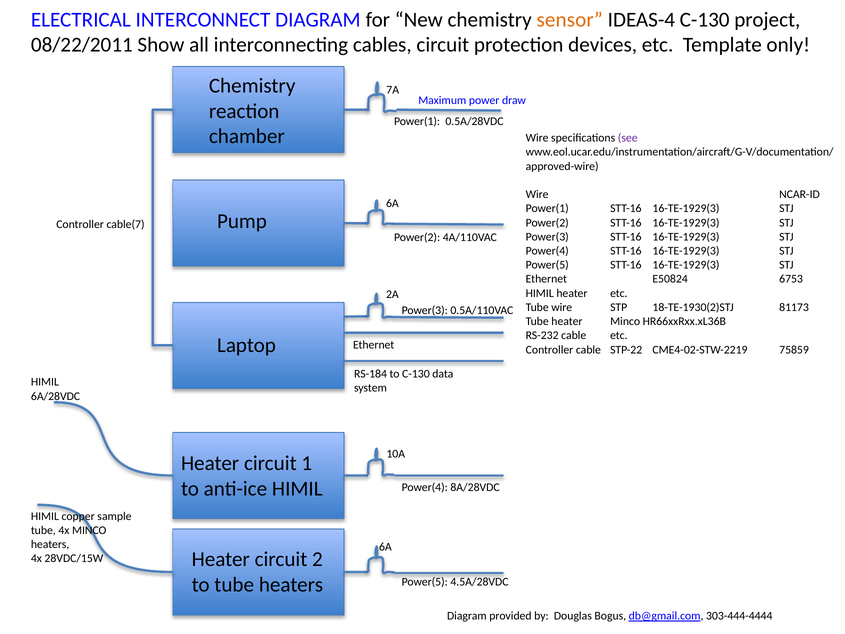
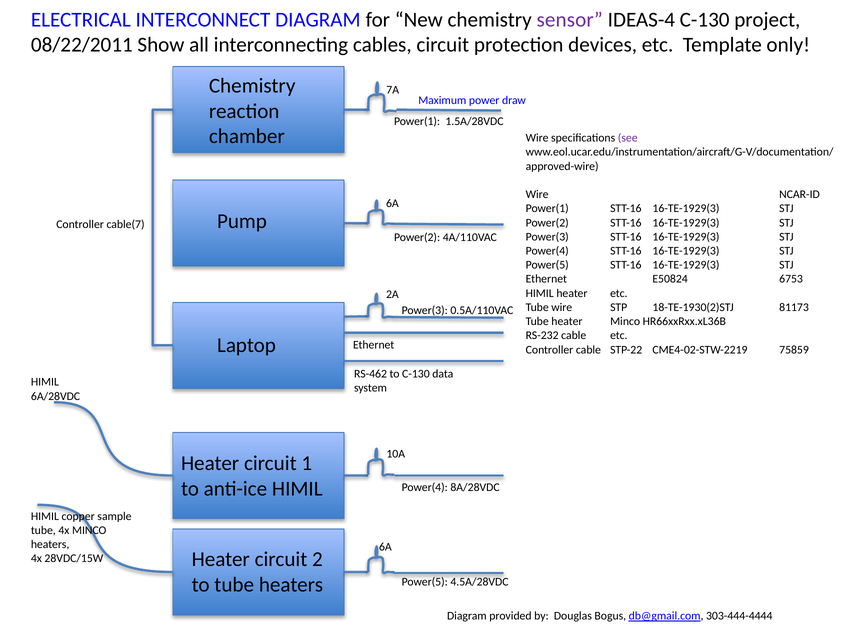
sensor colour: orange -> purple (570, 20)
0.5A/28VDC: 0.5A/28VDC -> 1.5A/28VDC (474, 121)
RS-184: RS-184 -> RS-462 (370, 374)
